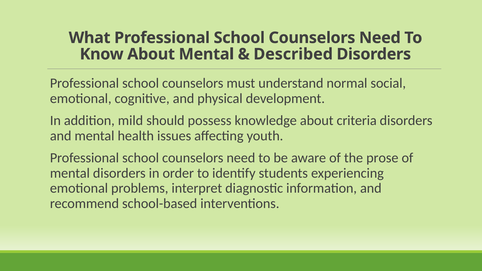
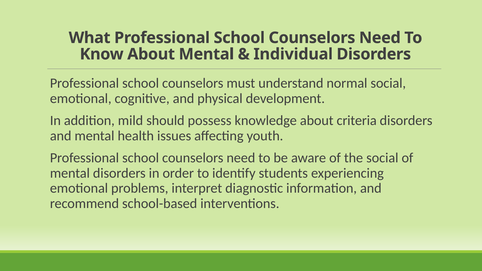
Described: Described -> Individual (293, 54)
the prose: prose -> social (382, 158)
